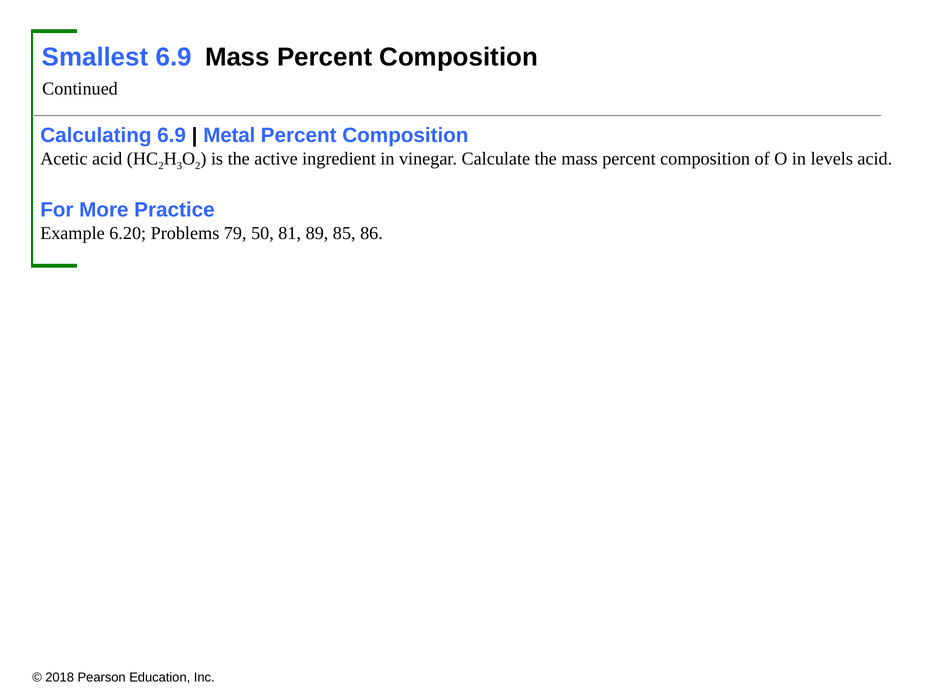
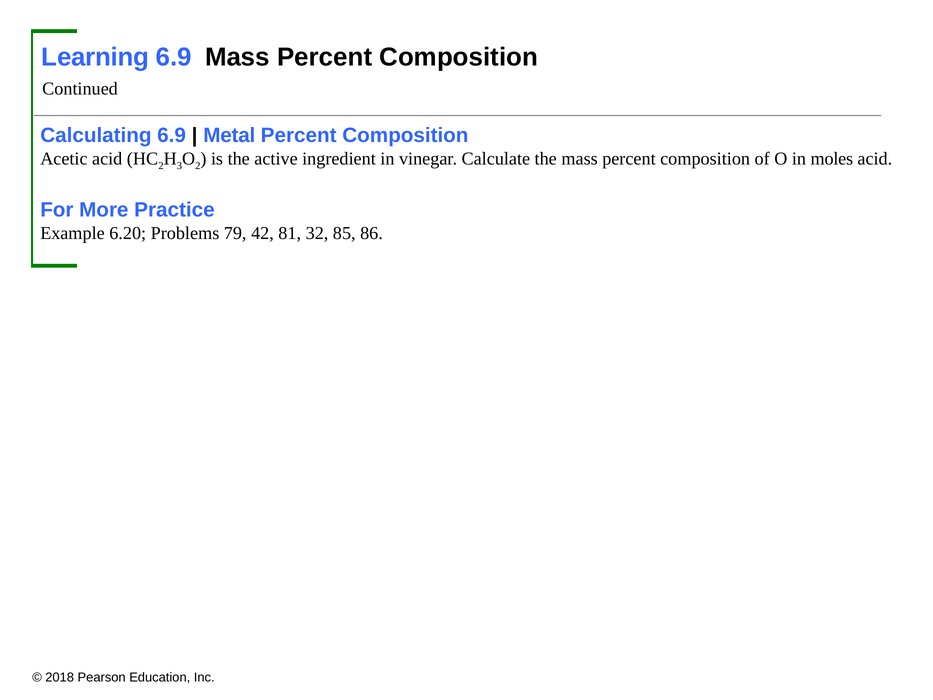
Smallest: Smallest -> Learning (95, 57)
levels: levels -> moles (832, 159)
50: 50 -> 42 (262, 233)
89: 89 -> 32 (317, 233)
